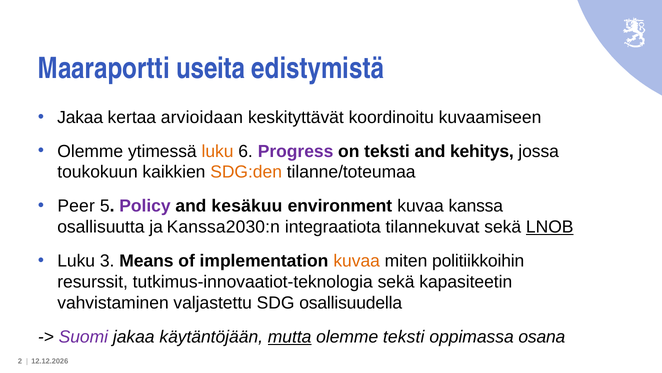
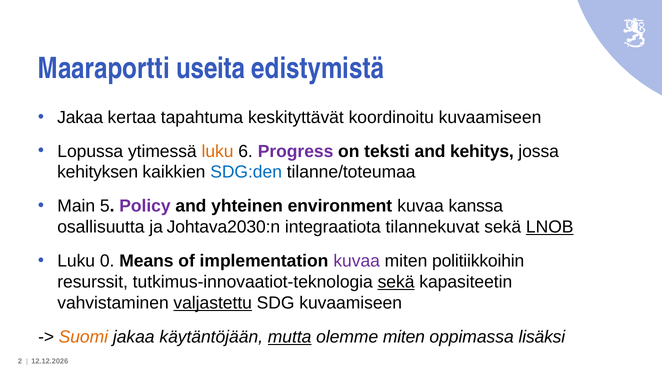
arvioidaan: arvioidaan -> tapahtuma (202, 117)
Olemme: Olemme -> Lopussa (90, 151)
toukokuun: toukokuun -> kehityksen (98, 172)
SDG:den colour: orange -> blue (246, 172)
Peer: Peer -> Main (76, 206)
kesäkuu: kesäkuu -> yhteinen (247, 206)
Kanssa2030:n: Kanssa2030:n -> Johtava2030:n (223, 227)
3: 3 -> 0 (107, 261)
kuvaa colour: orange -> purple (357, 261)
sekä underline: none -> present (396, 282)
valjastettu underline: none -> present (213, 302)
SDG osallisuudella: osallisuudella -> kuvaamiseen (351, 302)
Suomi colour: purple -> orange (83, 336)
olemme teksti: teksti -> miten (404, 336)
osana: osana -> lisäksi (542, 336)
